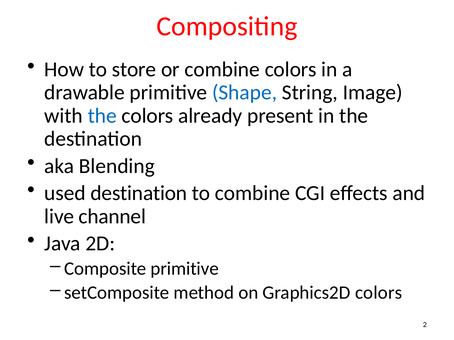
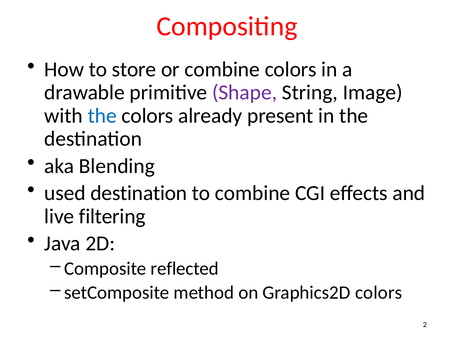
Shape colour: blue -> purple (245, 93)
channel: channel -> filtering (112, 217)
Composite primitive: primitive -> reflected (185, 269)
